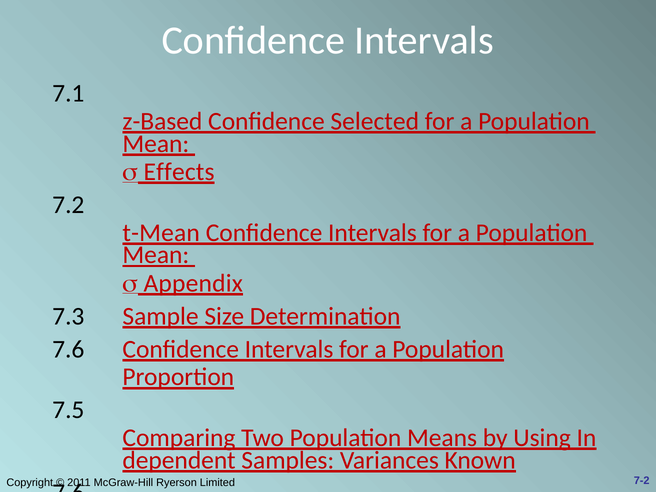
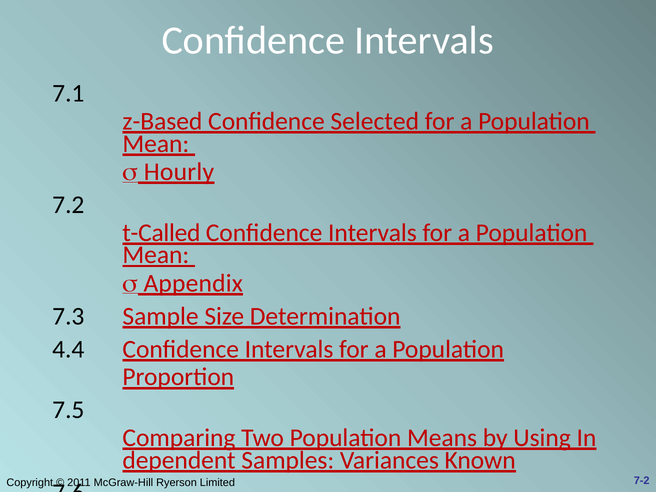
Effects: Effects -> Hourly (179, 172)
t-Mean: t-Mean -> t-Called (161, 233)
7.6: 7.6 -> 4.4 (68, 349)
